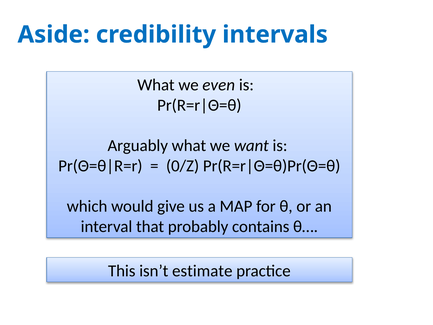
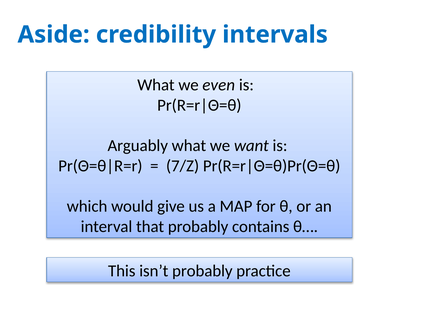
0/Z: 0/Z -> 7/Z (183, 166)
isn’t estimate: estimate -> probably (202, 271)
